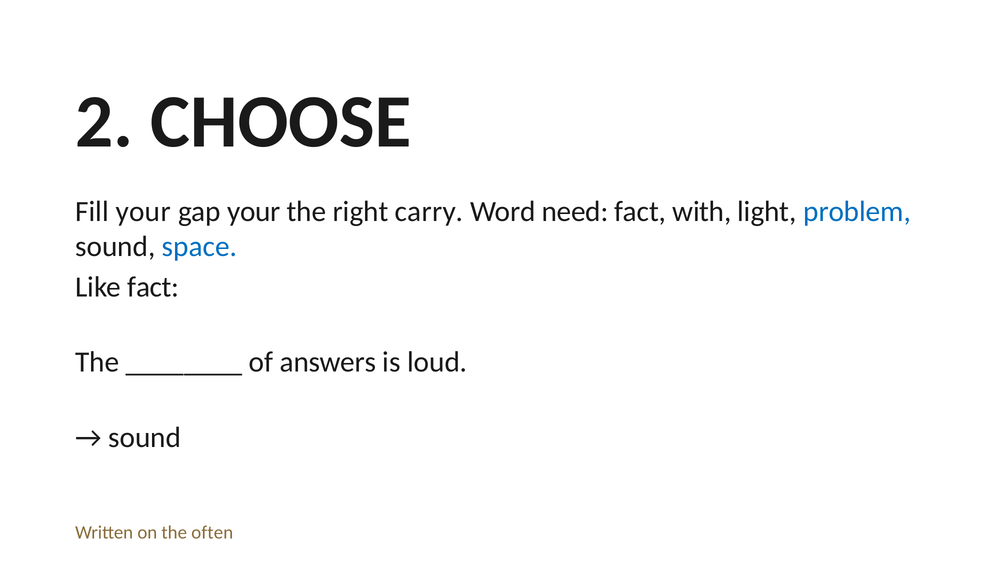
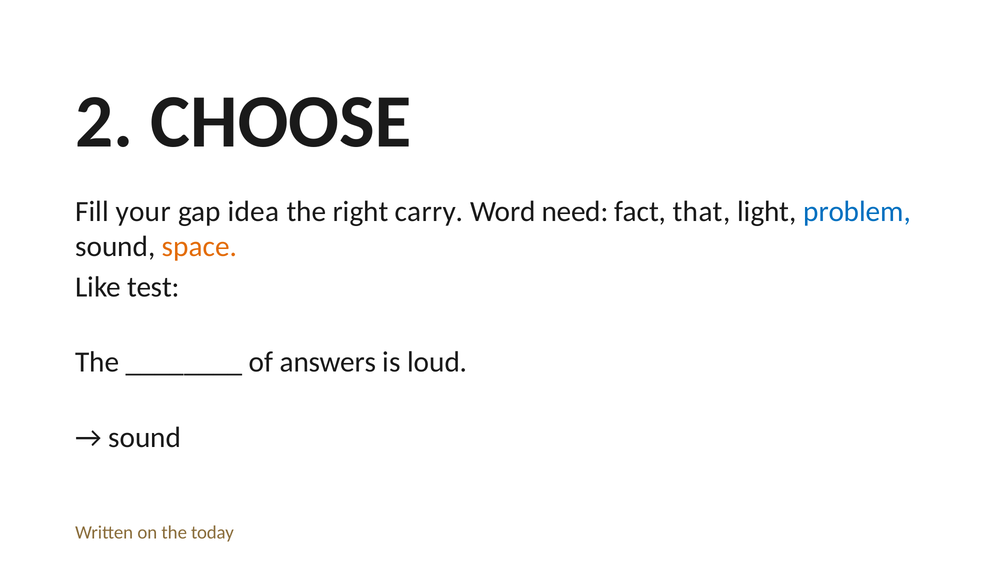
gap your: your -> idea (253, 212)
with: with -> that (702, 212)
space colour: blue -> orange (199, 247)
Like fact: fact -> test (153, 287)
often: often -> today (212, 532)
